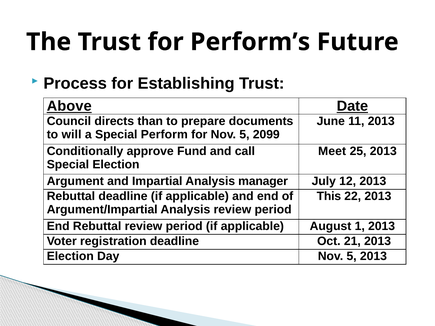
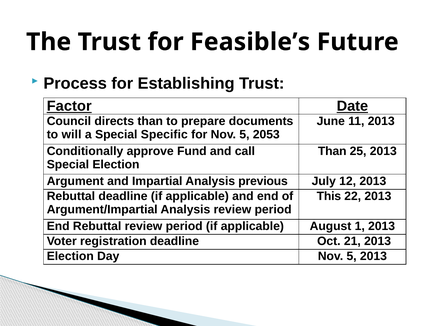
Perform’s: Perform’s -> Feasible’s (250, 42)
Above: Above -> Factor (69, 106)
Perform: Perform -> Specific (164, 135)
2099: 2099 -> 2053 (266, 135)
Meet: Meet -> Than (332, 151)
manager: manager -> previous (263, 181)
